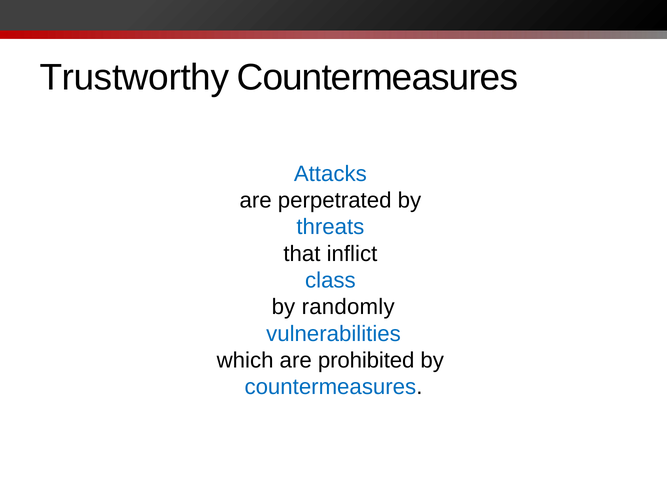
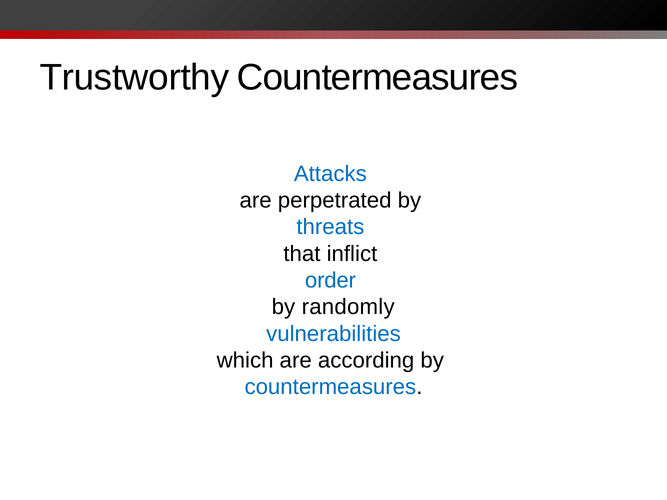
class: class -> order (331, 281)
prohibited: prohibited -> according (366, 361)
